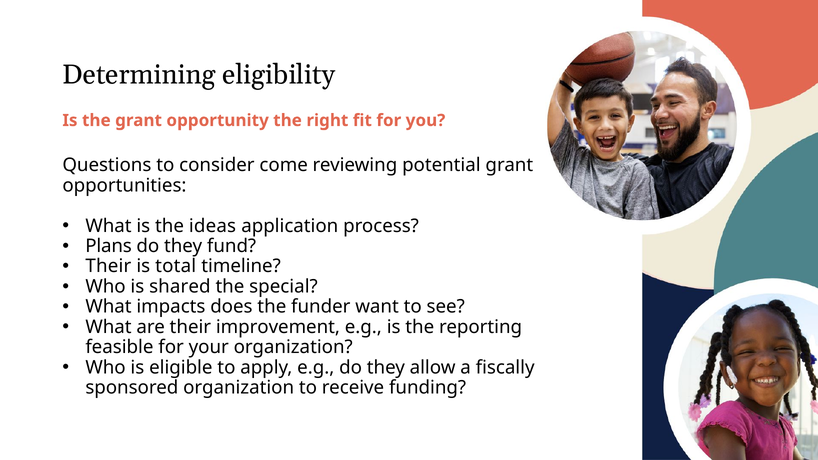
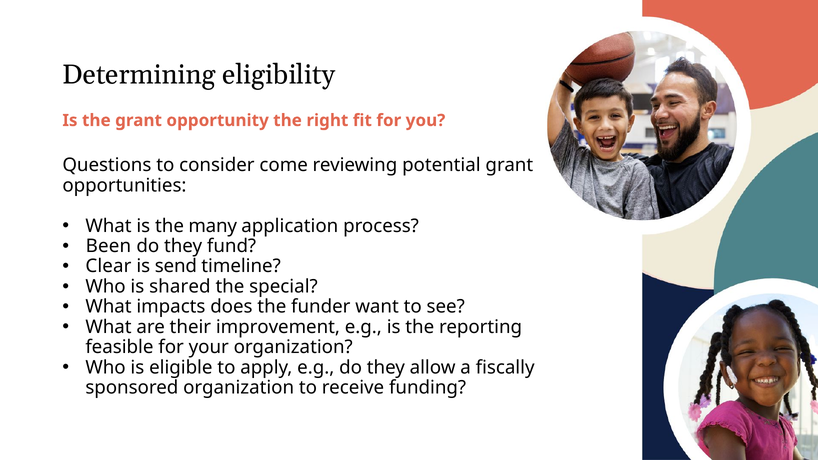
ideas: ideas -> many (213, 226)
Plans: Plans -> Been (108, 246)
Their: Their -> Clear (108, 266)
total: total -> send (176, 266)
